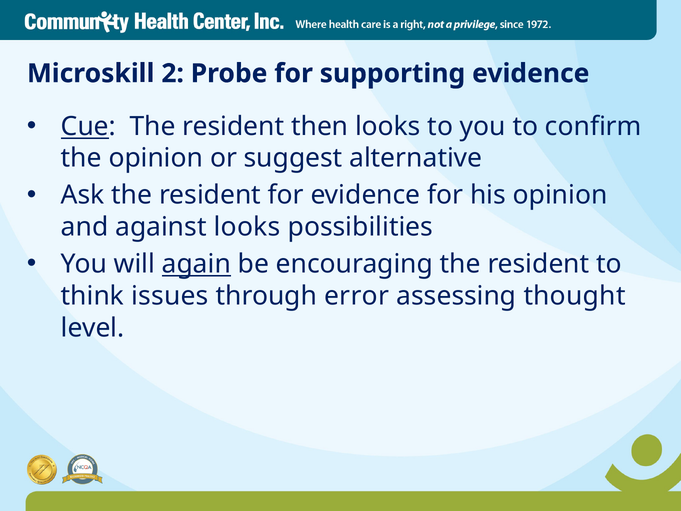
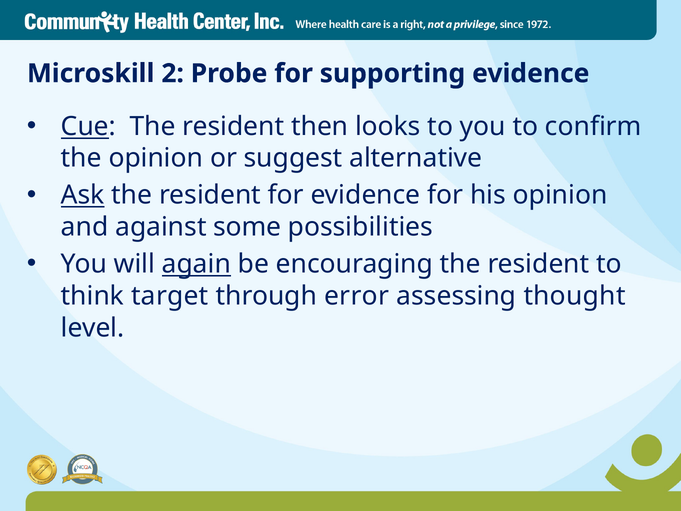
Ask underline: none -> present (83, 195)
against looks: looks -> some (247, 227)
issues: issues -> target (170, 296)
